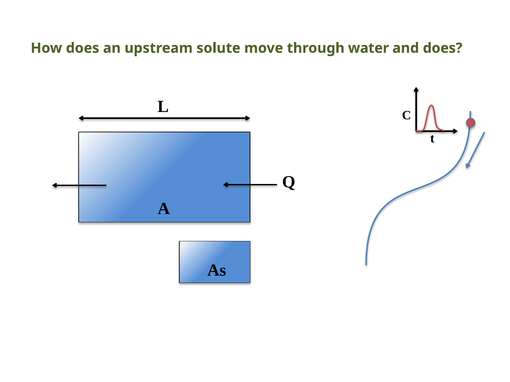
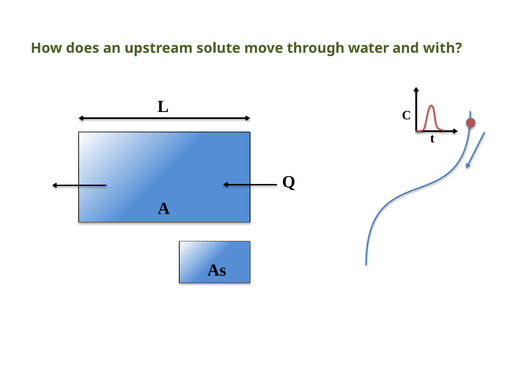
and does: does -> with (442, 48)
